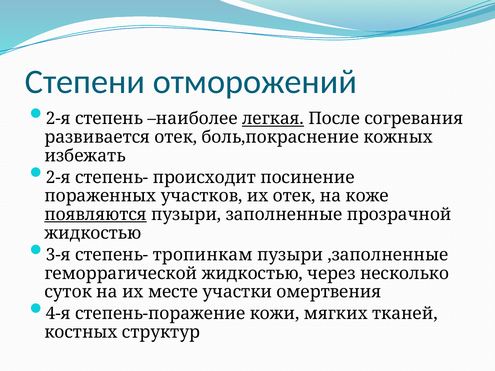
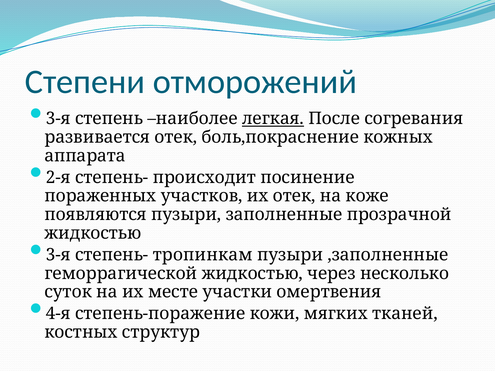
2-я: 2-я -> 3-я (58, 119)
избежать: избежать -> аппарата (85, 156)
появляются underline: present -> none (96, 215)
